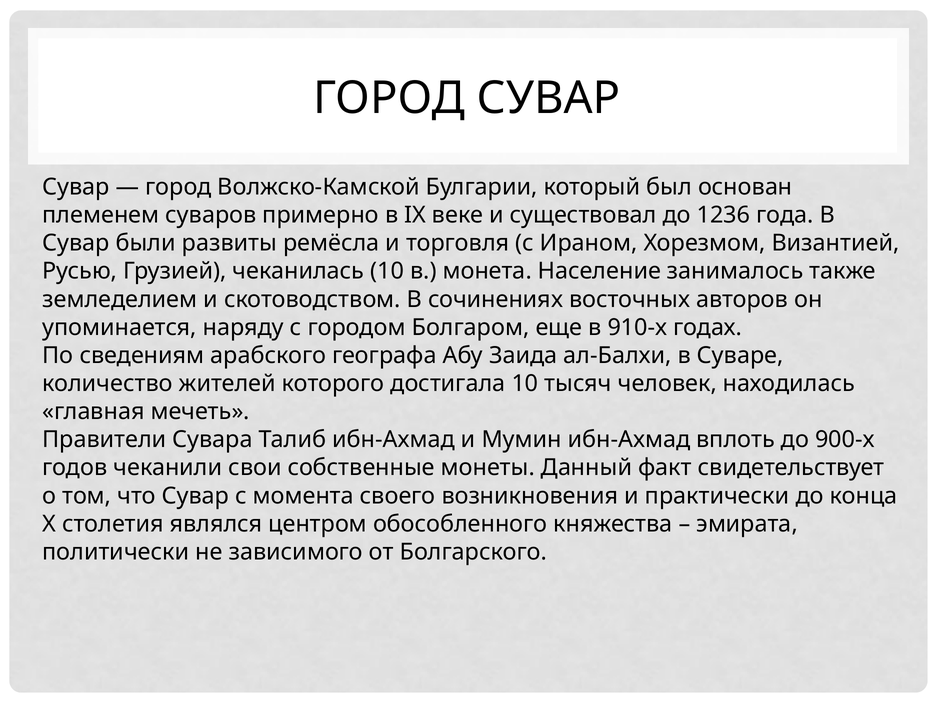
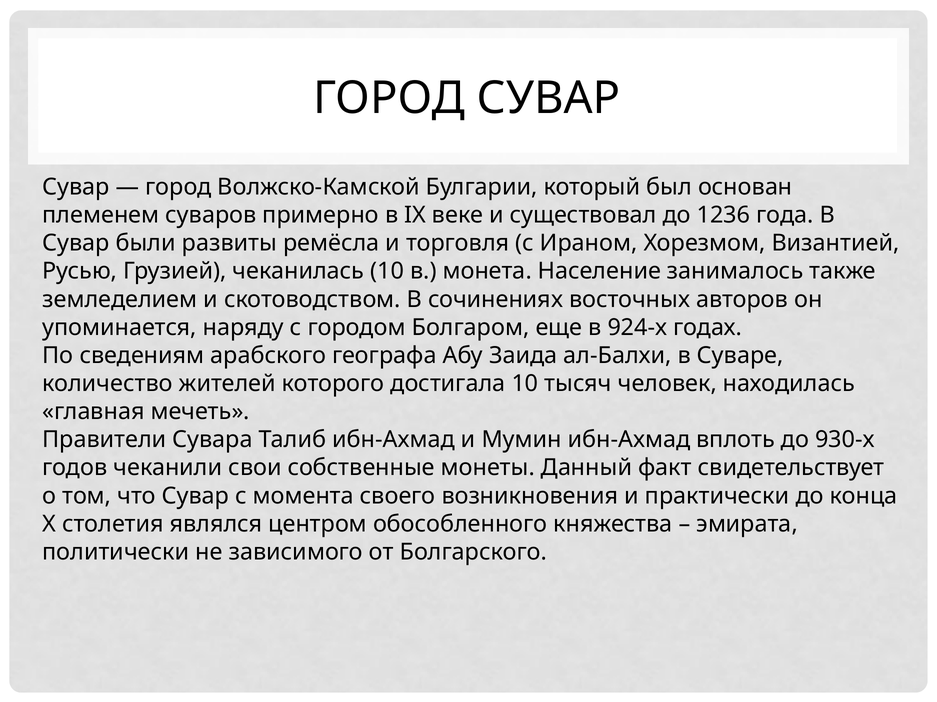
910-х: 910-х -> 924-х (637, 328)
900-х: 900-х -> 930-х (845, 440)
